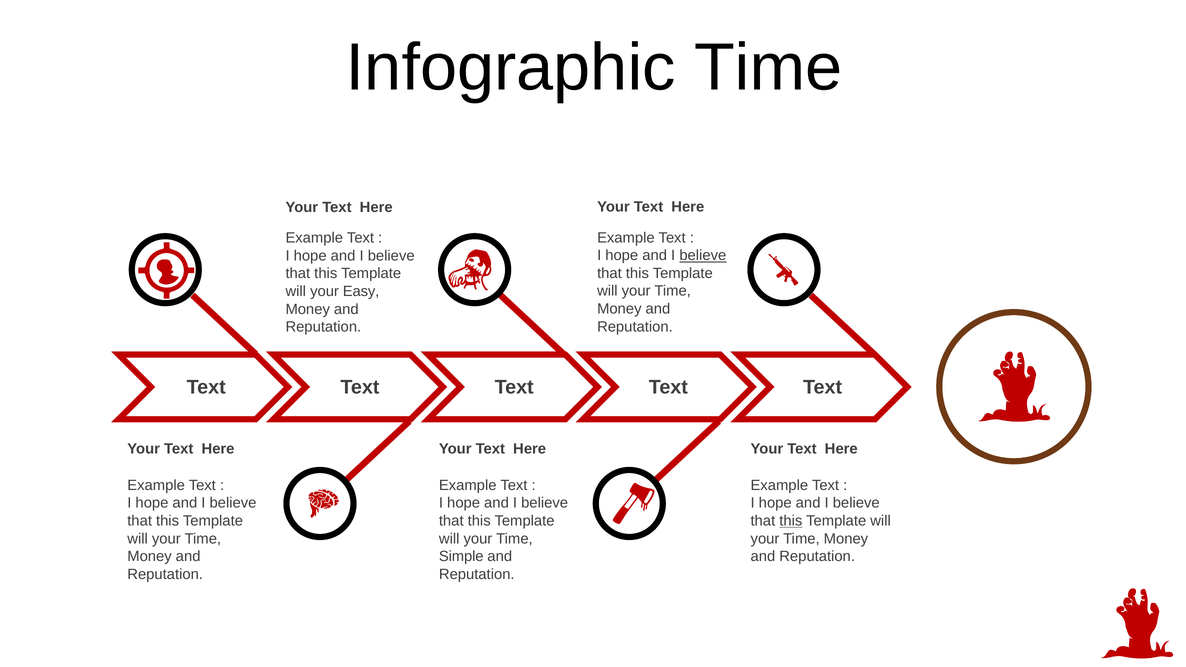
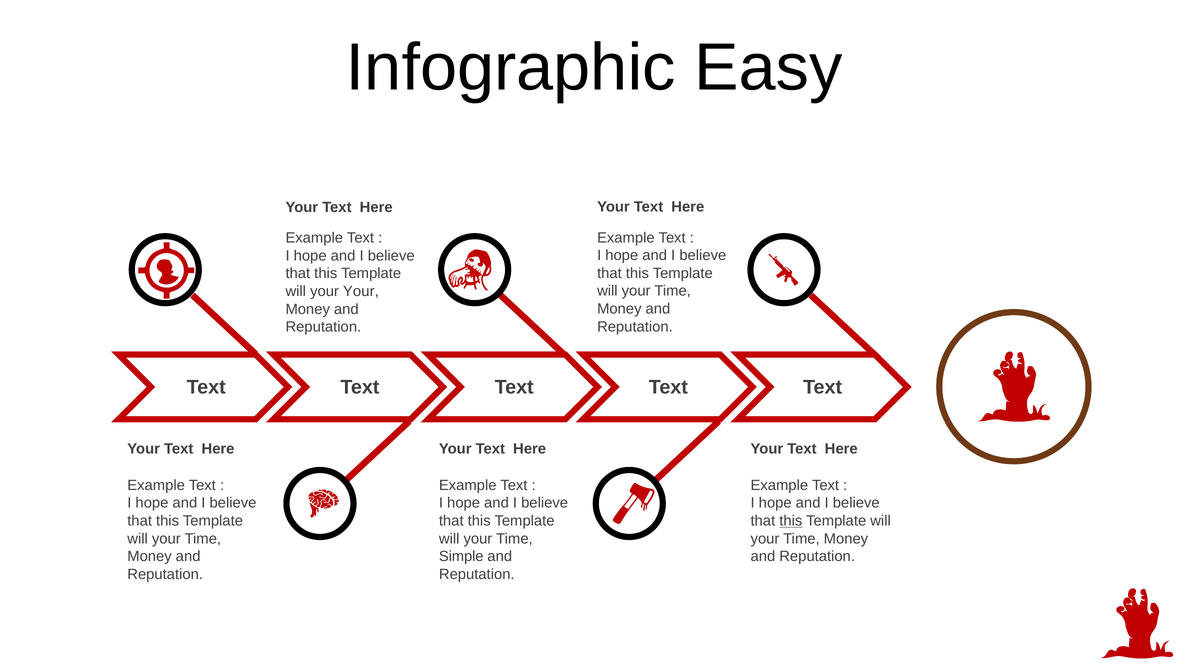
Infographic Time: Time -> Easy (768, 68)
believe underline: present -> none (703, 256)
your Easy: Easy -> Your (361, 291)
